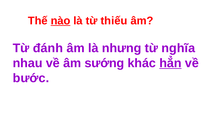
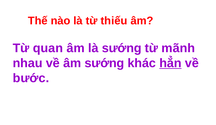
nào underline: present -> none (61, 21)
đánh: đánh -> quan (48, 48)
là nhưng: nhưng -> sướng (122, 48)
nghĩa: nghĩa -> mãnh (178, 48)
